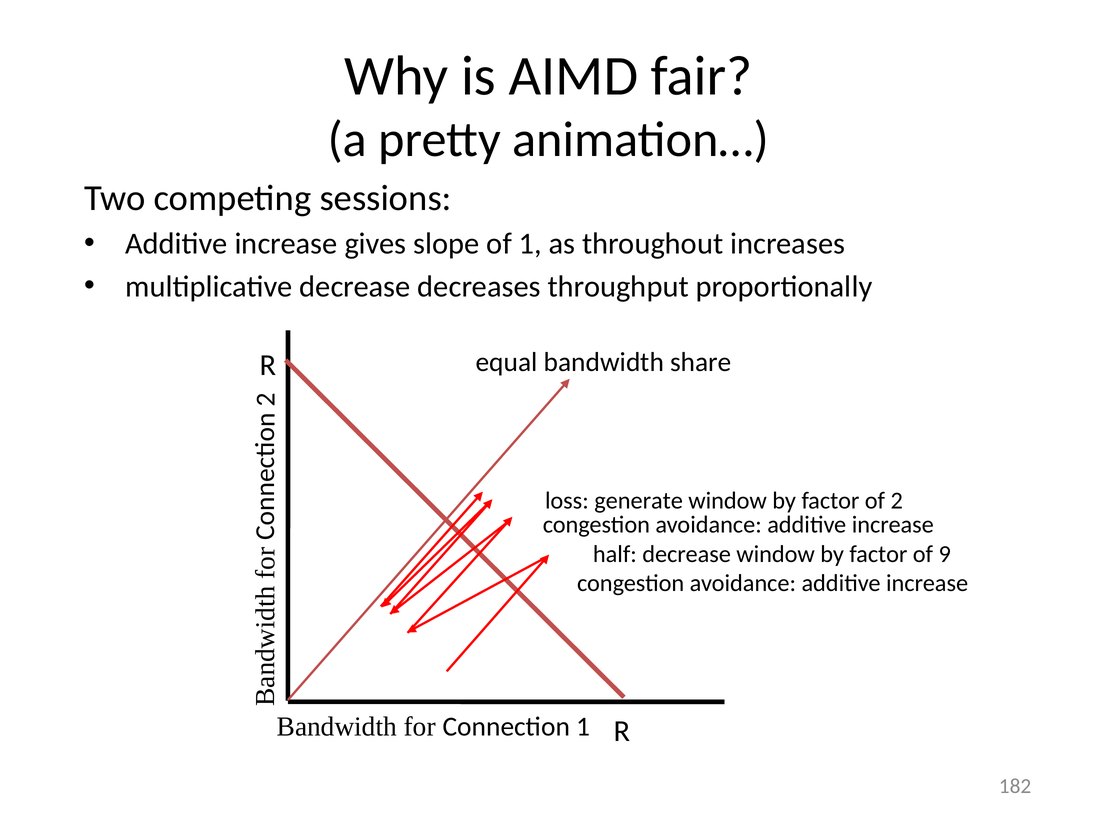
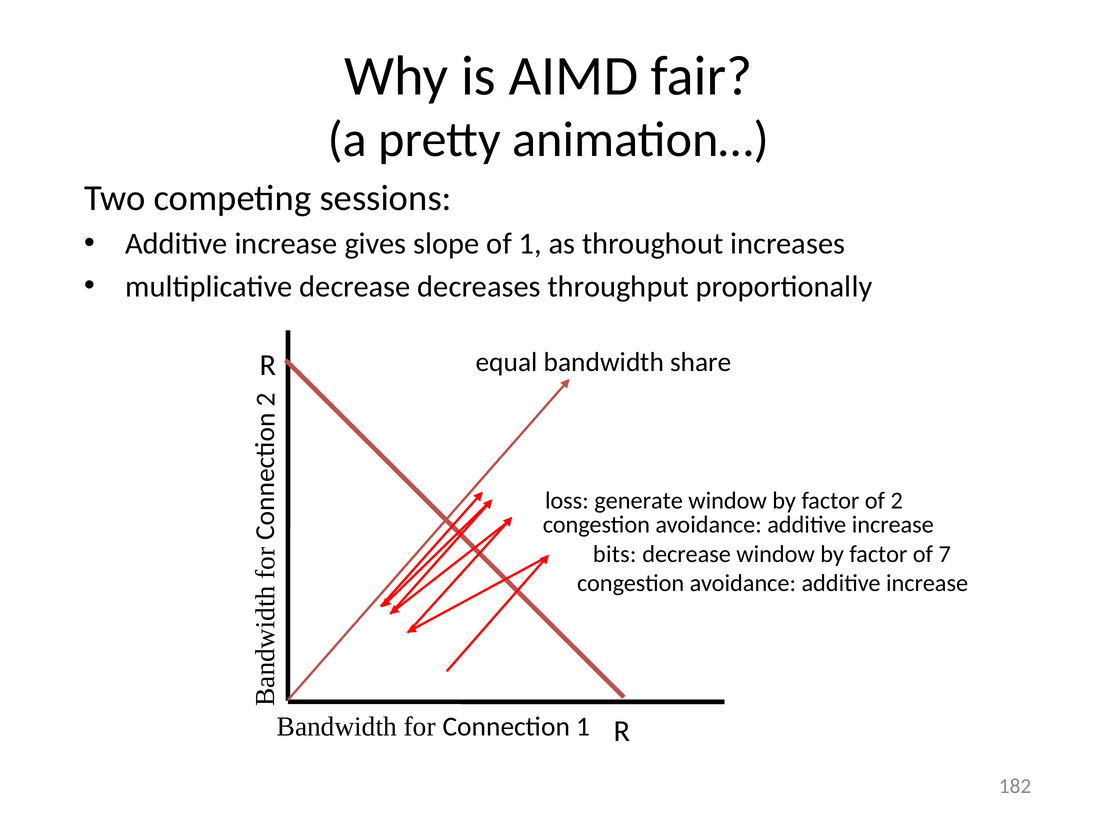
half: half -> bits (615, 554)
9: 9 -> 7 (945, 554)
